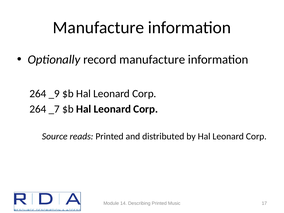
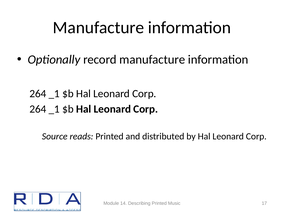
_9: _9 -> _1 (54, 94)
_7: _7 -> _1 (54, 109)
